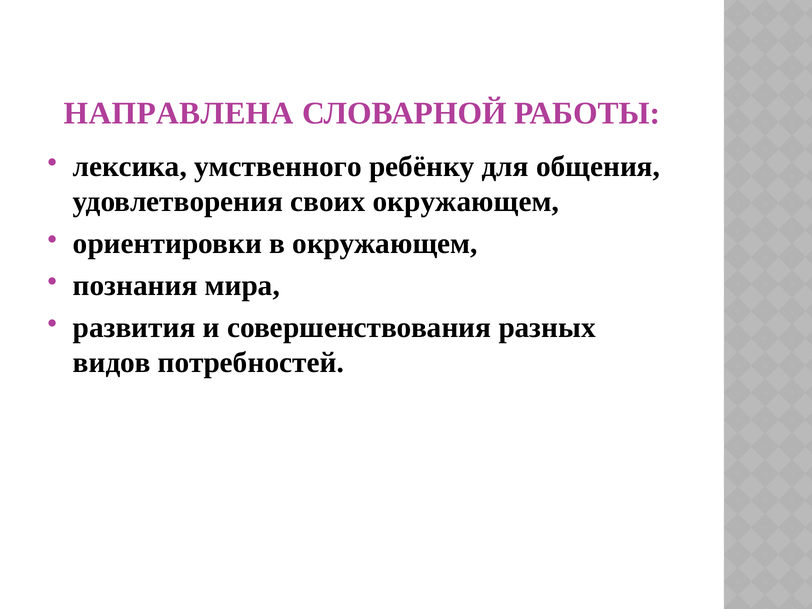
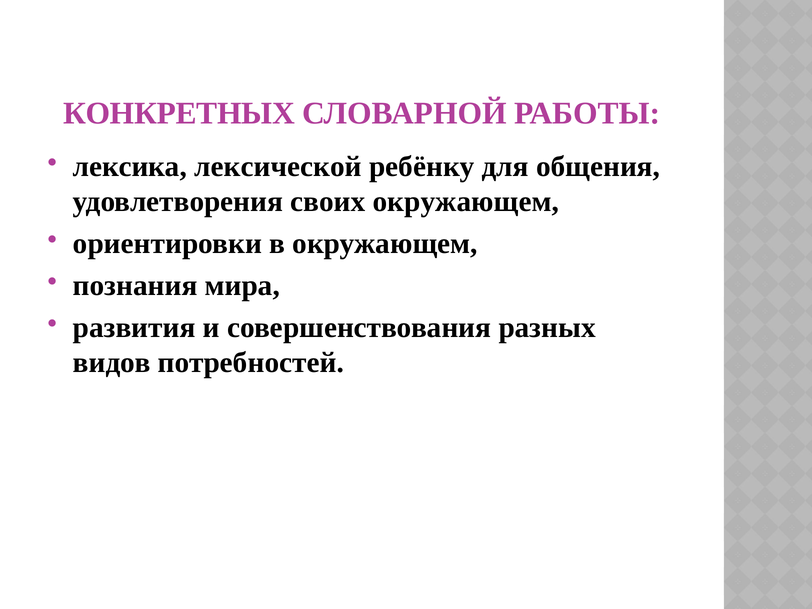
НАПРАВЛЕНА: НАПРАВЛЕНА -> КОНКРЕТНЫХ (179, 113)
умственного: умственного -> лексической (278, 167)
